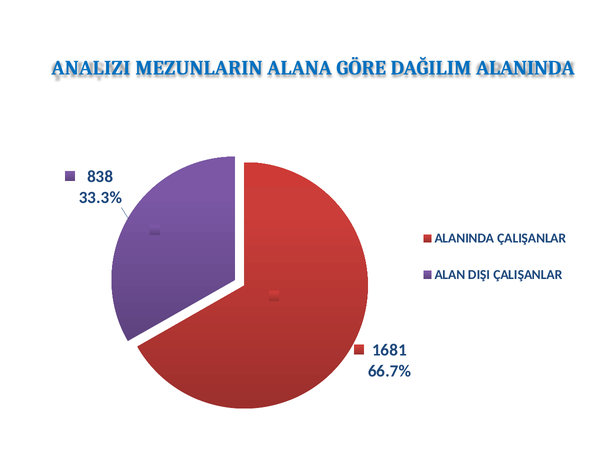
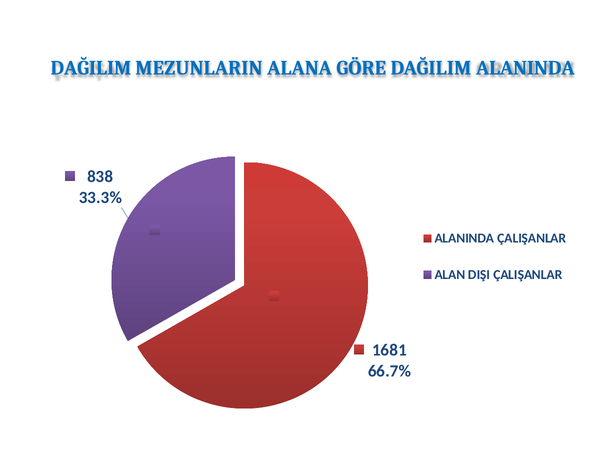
ANALIZI: ANALIZI -> DAĞILIM (91, 68)
